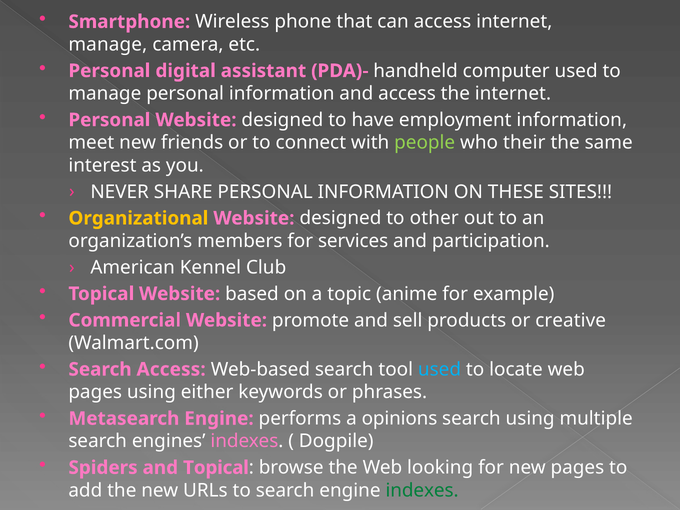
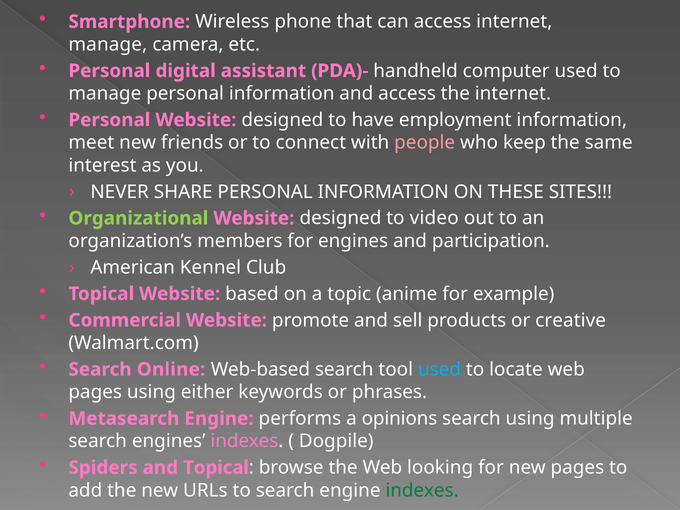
people colour: light green -> pink (425, 143)
their: their -> keep (524, 143)
Organizational colour: yellow -> light green (138, 218)
other: other -> video (434, 218)
for services: services -> engines (353, 241)
Search Access: Access -> Online (171, 369)
